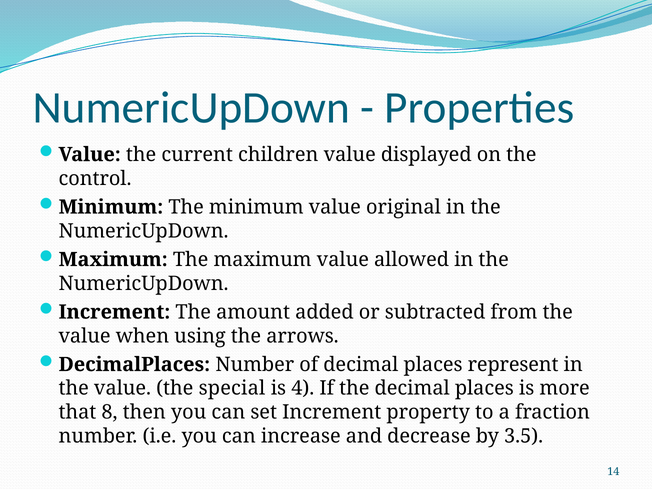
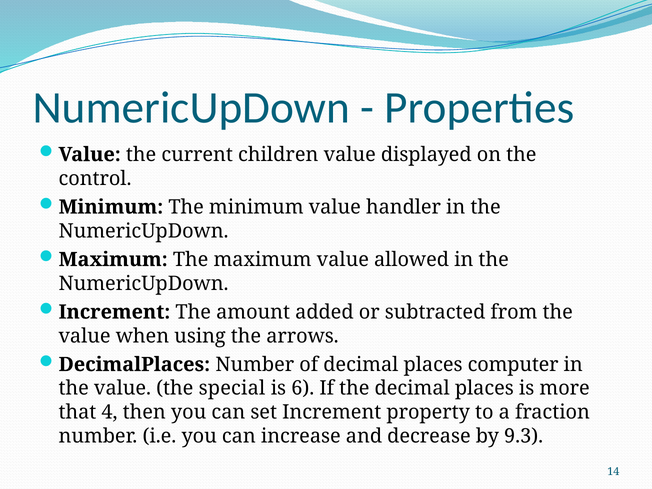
original: original -> handler (404, 207)
represent: represent -> computer (513, 365)
4: 4 -> 6 (303, 388)
8: 8 -> 4 (110, 412)
3.5: 3.5 -> 9.3 (524, 436)
